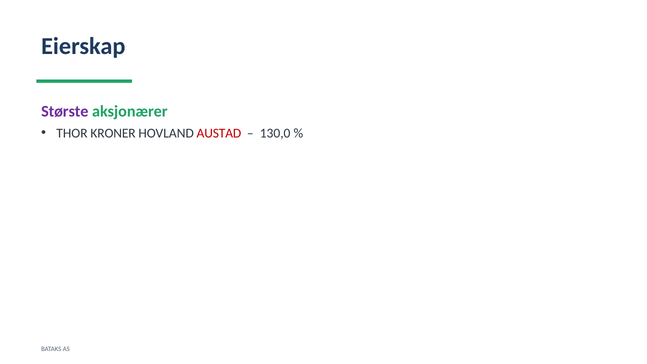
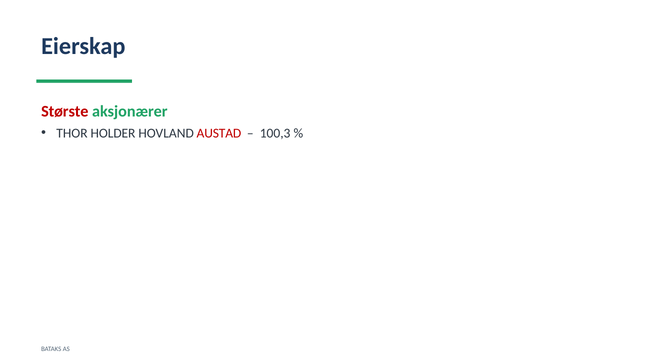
Største colour: purple -> red (65, 111)
KRONER: KRONER -> HOLDER (113, 133)
130,0: 130,0 -> 100,3 (275, 133)
